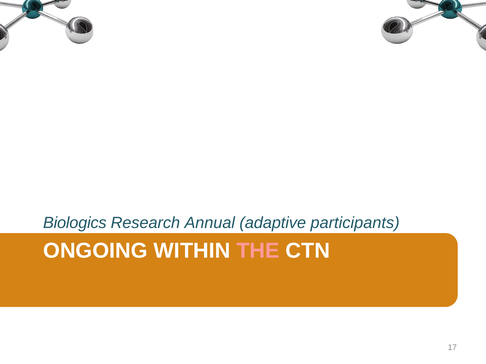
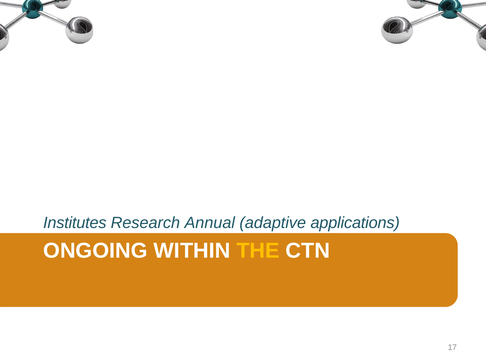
Biologics: Biologics -> Institutes (75, 223)
participants: participants -> applications (355, 223)
THE colour: pink -> yellow (258, 251)
